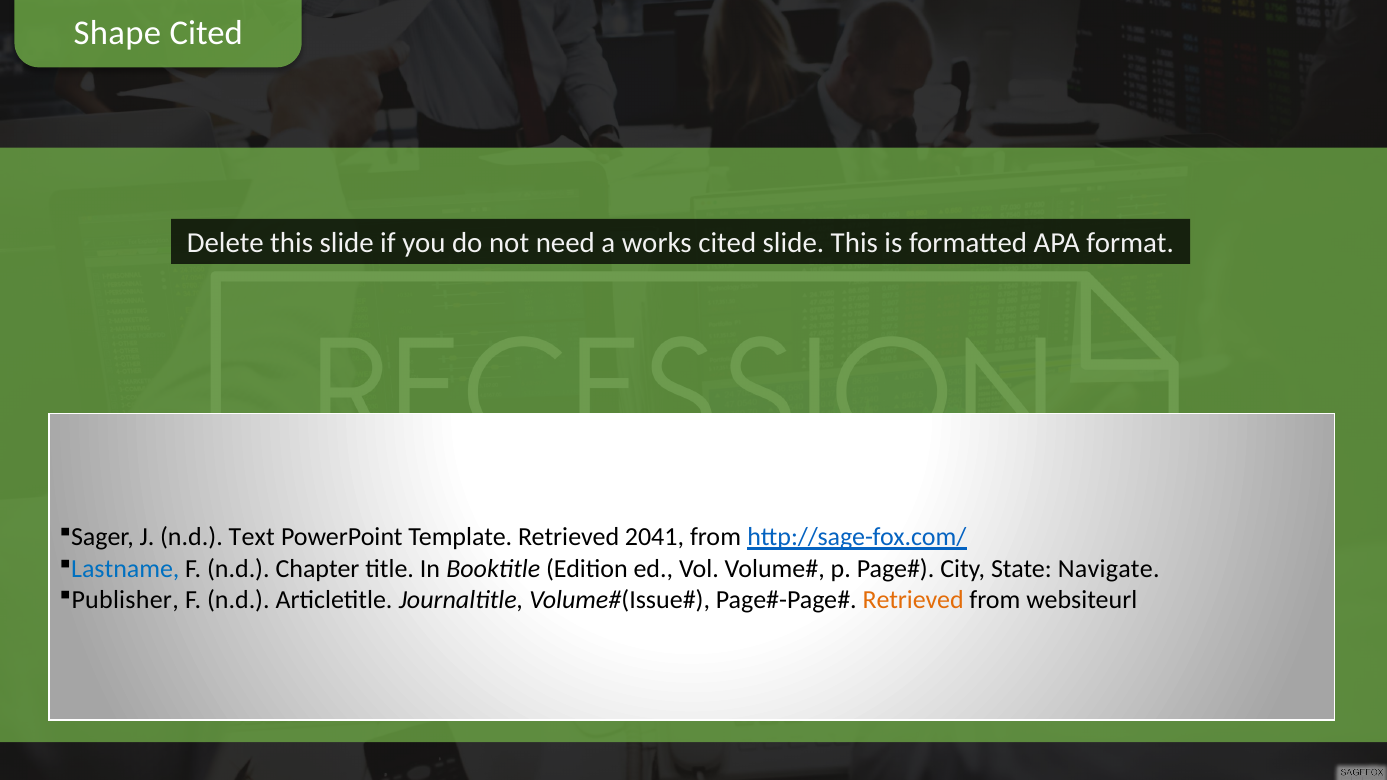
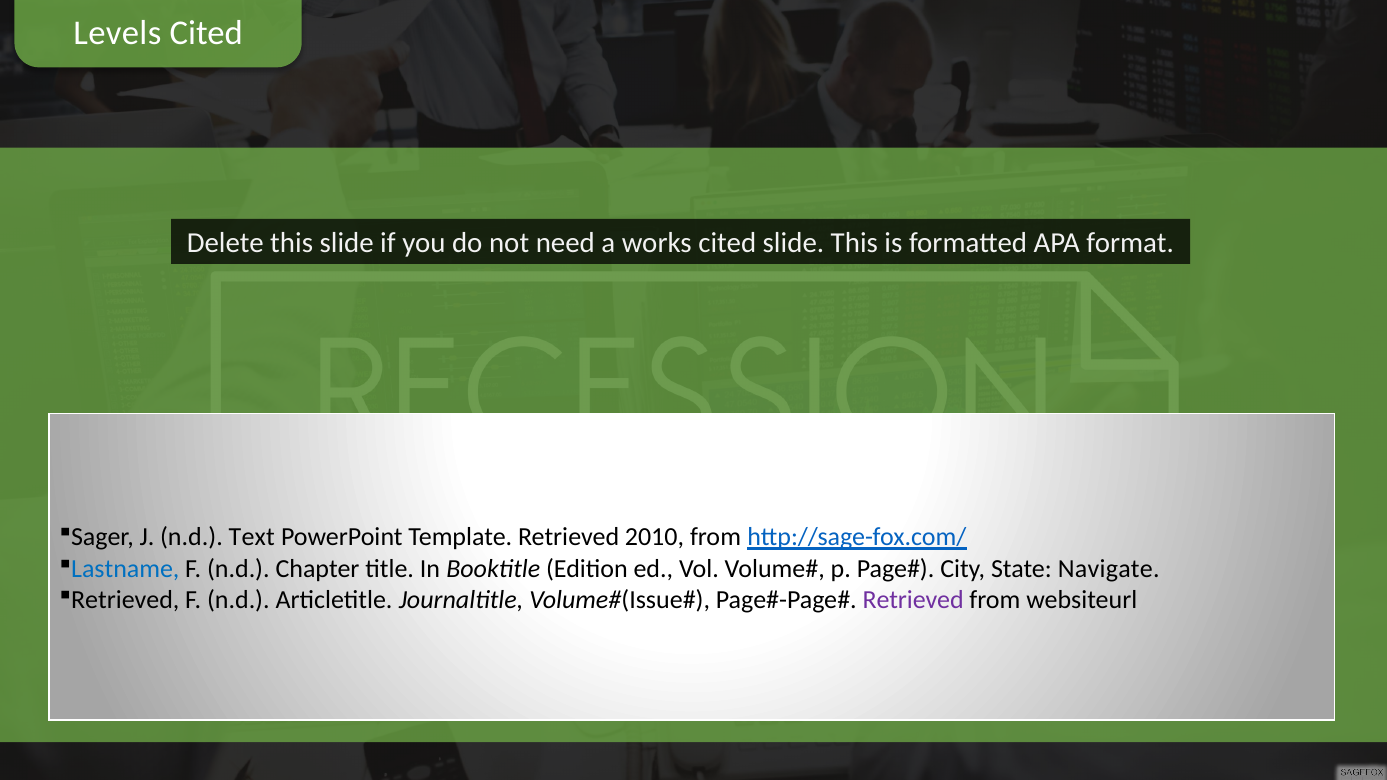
Shape: Shape -> Levels (117, 33)
2041: 2041 -> 2010 (654, 537)
Publisher: Publisher -> Retrieved (125, 600)
Retrieved colour: orange -> purple (913, 600)
